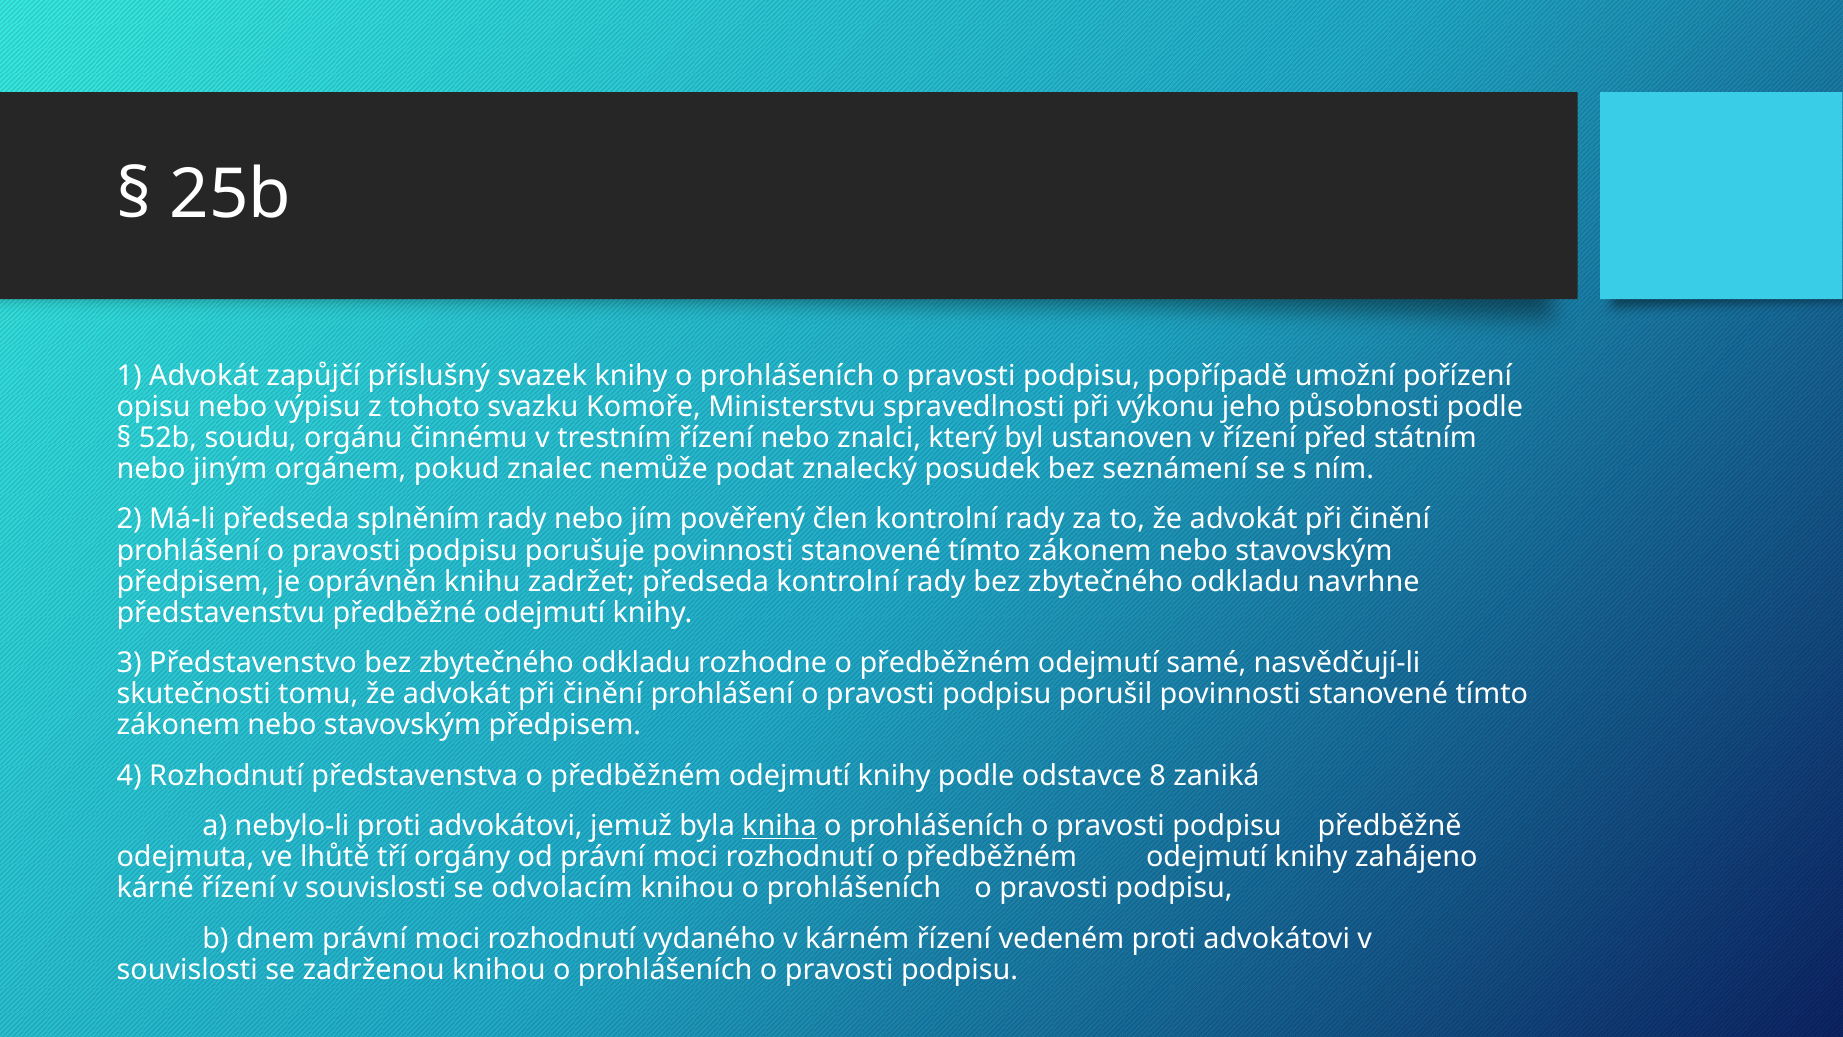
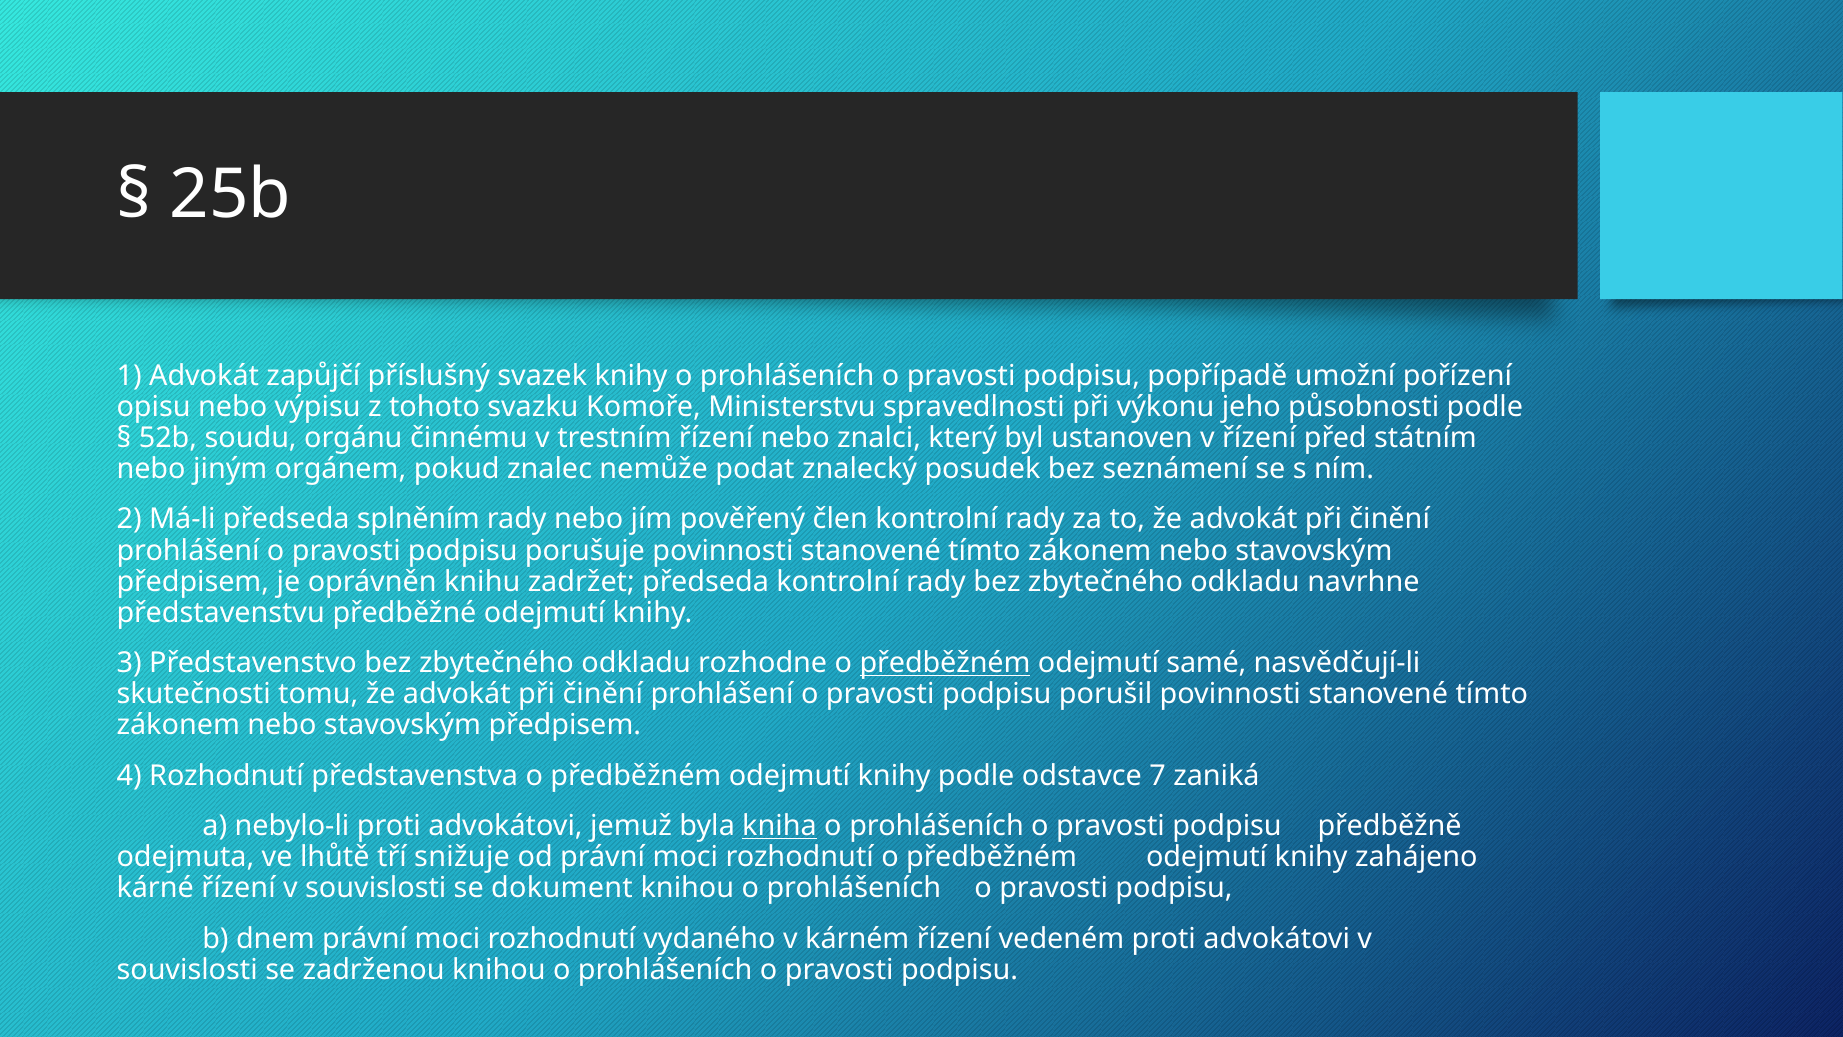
předběžném underline: none -> present (945, 663)
8: 8 -> 7 (1158, 776)
orgány: orgány -> snižuje (462, 857)
odvolacím: odvolacím -> dokument (562, 888)
